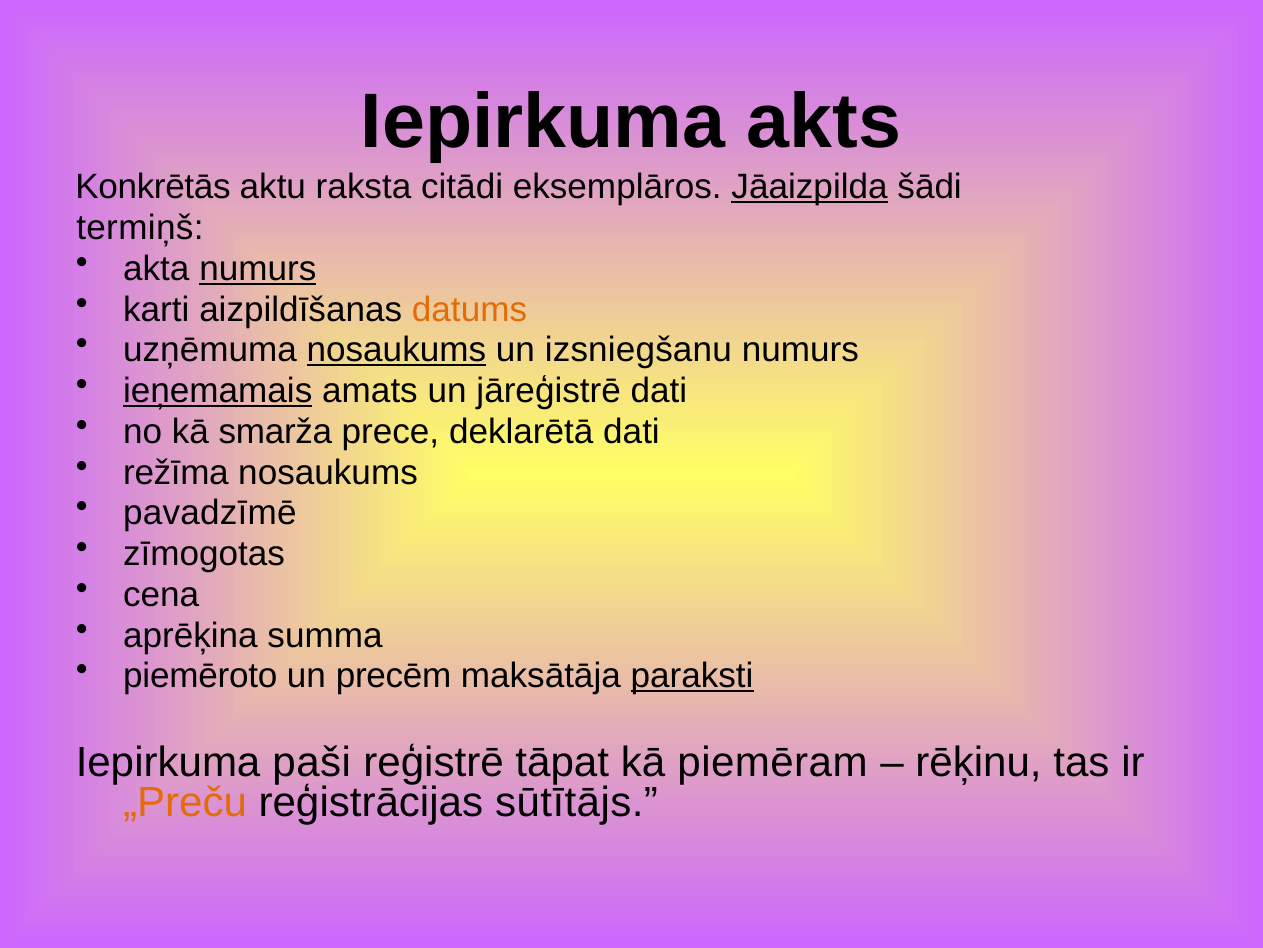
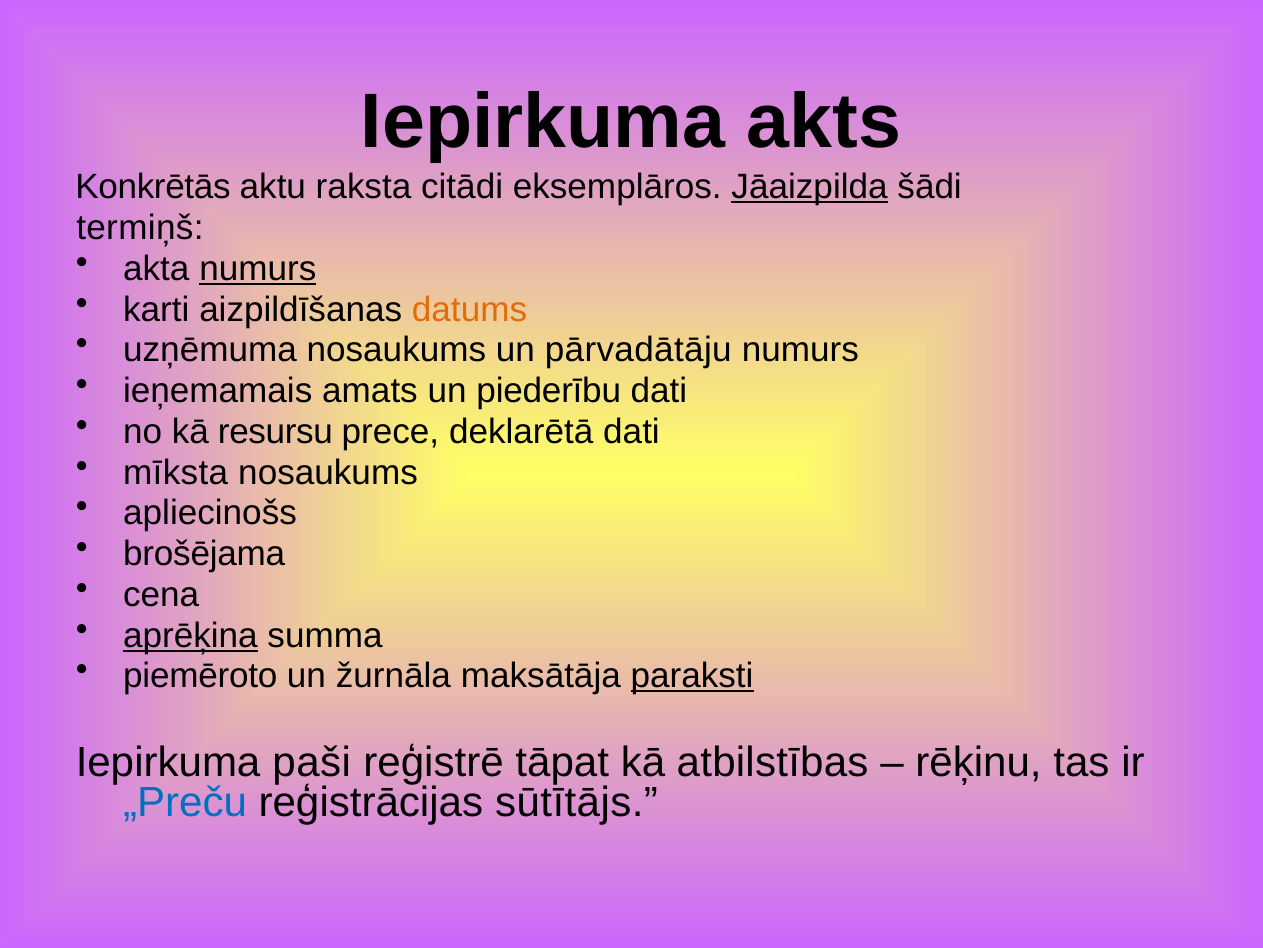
nosaukums underline: present -> none (396, 350)
izsniegšanu: izsniegšanu -> pārvadātāju (638, 350)
ieņemamais underline: present -> none (218, 391)
jāreģistrē: jāreģistrē -> piederību (549, 391)
smarža: smarža -> resursu (275, 431)
režīma: režīma -> mīksta (176, 472)
pavadzīmē: pavadzīmē -> apliecinošs (210, 513)
zīmogotas: zīmogotas -> brošējama (204, 554)
aprēķina underline: none -> present (190, 635)
precēm: precēm -> žurnāla (393, 676)
piemēram: piemēram -> atbilstības (773, 762)
„Preču colour: orange -> blue (185, 802)
